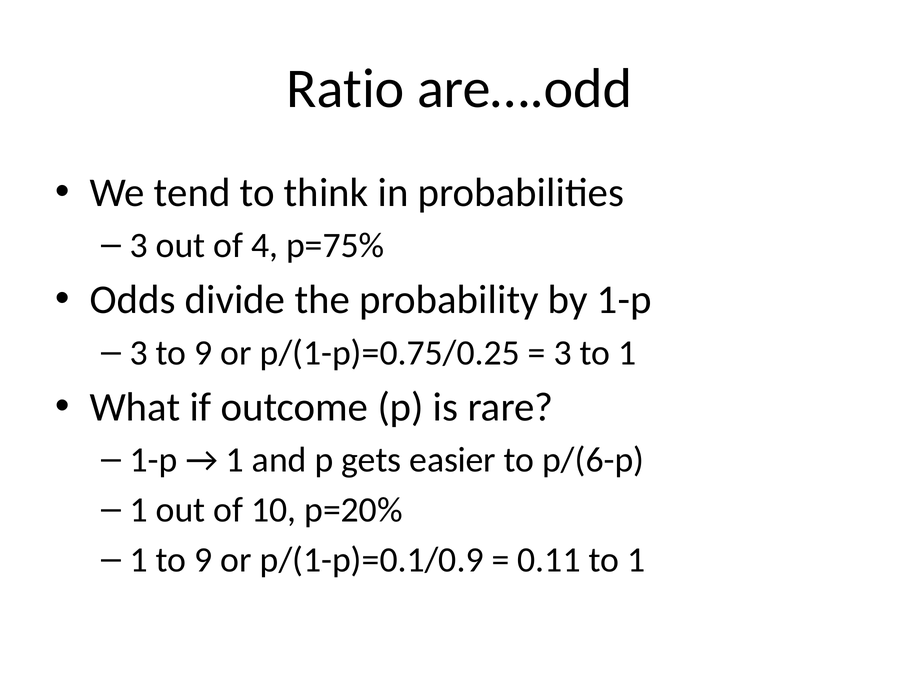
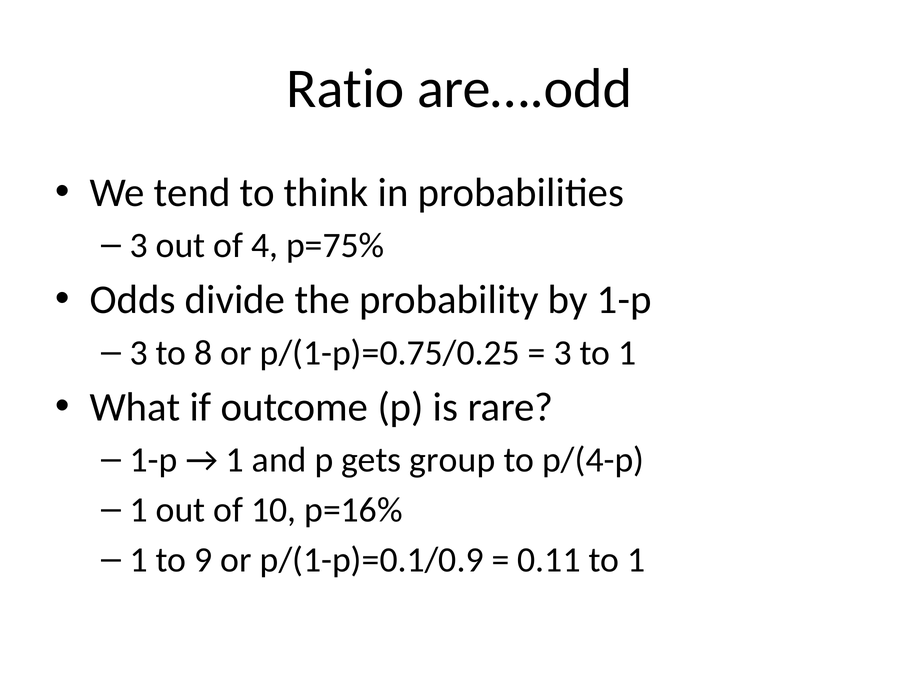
3 to 9: 9 -> 8 (203, 353)
easier: easier -> group (453, 460)
p/(6-p: p/(6-p -> p/(4-p (593, 460)
p=20%: p=20% -> p=16% (353, 510)
